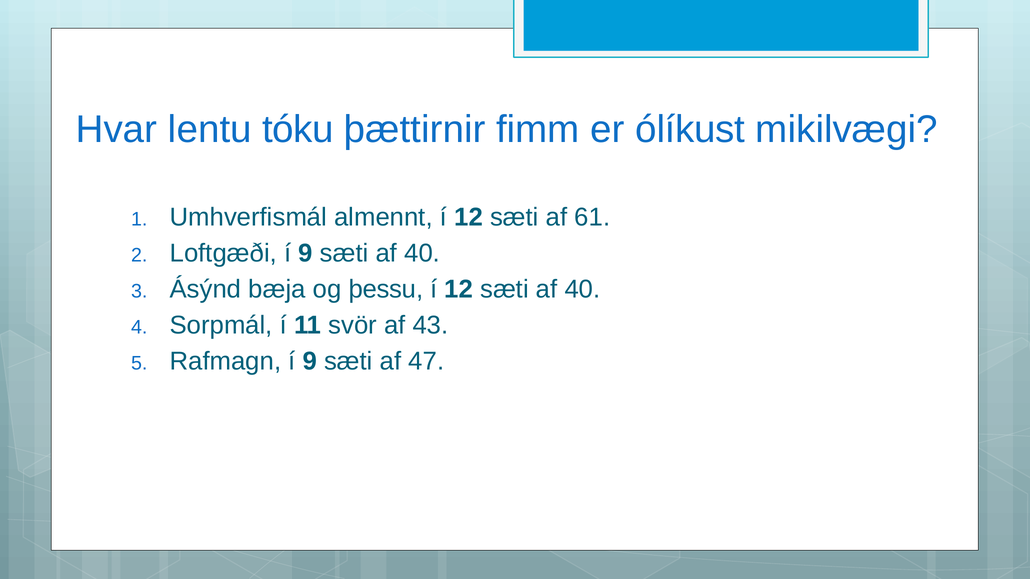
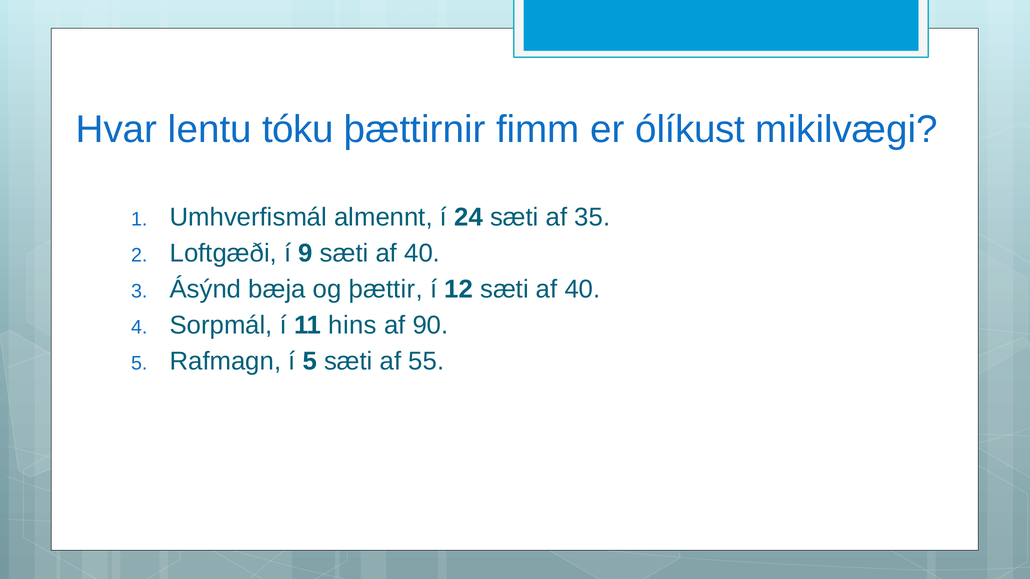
almennt í 12: 12 -> 24 (469, 217)
61: 61 -> 35 (592, 217)
þessu: þessu -> þættir (386, 290)
svör: svör -> hins (352, 326)
43: 43 -> 90 (431, 326)
Rafmagn í 9: 9 -> 5 (310, 362)
47: 47 -> 55 (426, 362)
